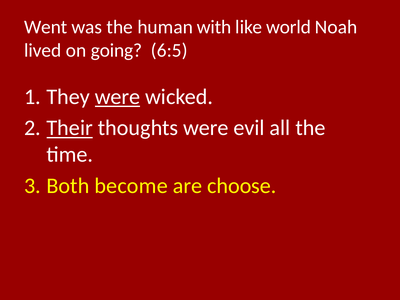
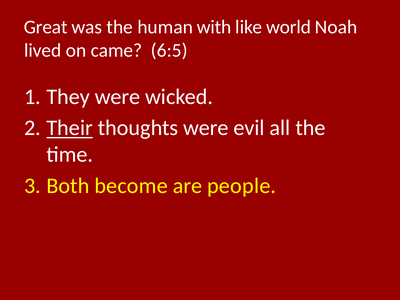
Went: Went -> Great (46, 27)
going: going -> came (116, 50)
were underline: present -> none (118, 97)
choose: choose -> people (242, 186)
